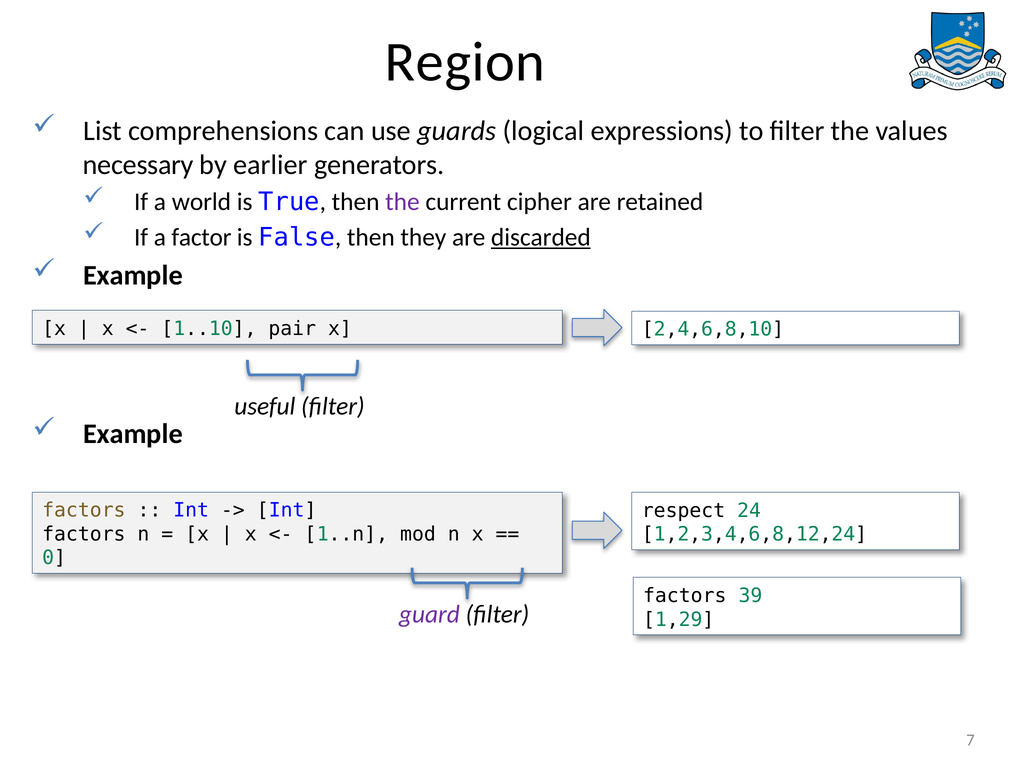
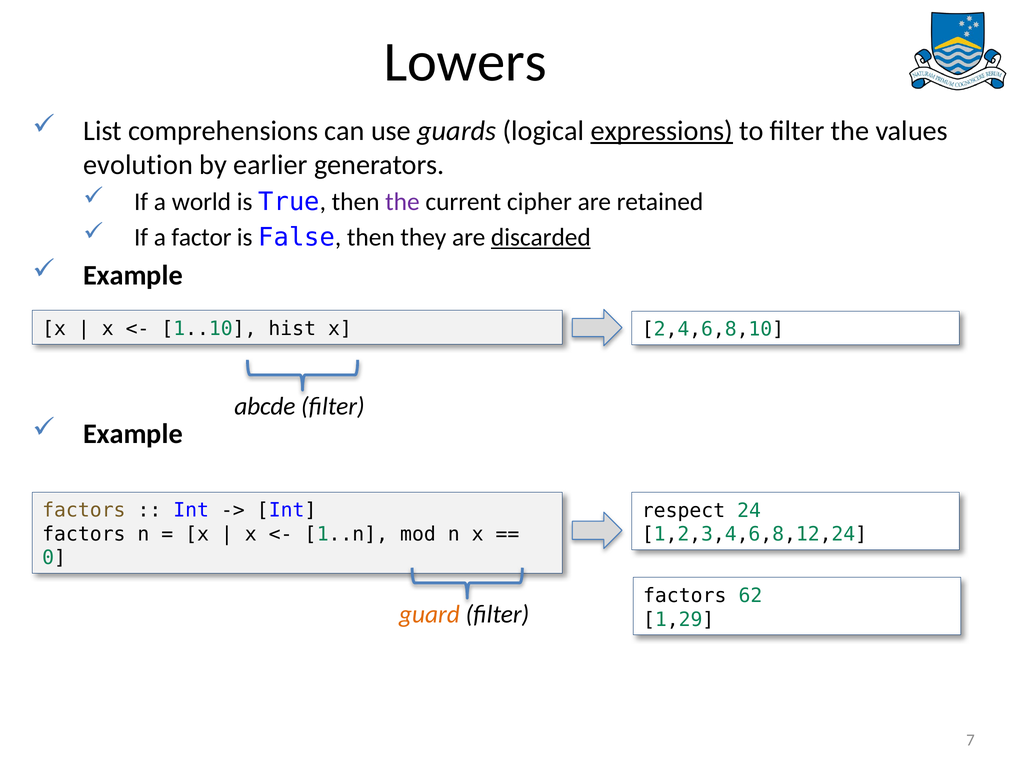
Region: Region -> Lowers (465, 62)
expressions underline: none -> present (662, 131)
necessary: necessary -> evolution (138, 165)
pair: pair -> hist (292, 329)
useful: useful -> abcde (265, 406)
39: 39 -> 62 (750, 596)
guard colour: purple -> orange (429, 614)
